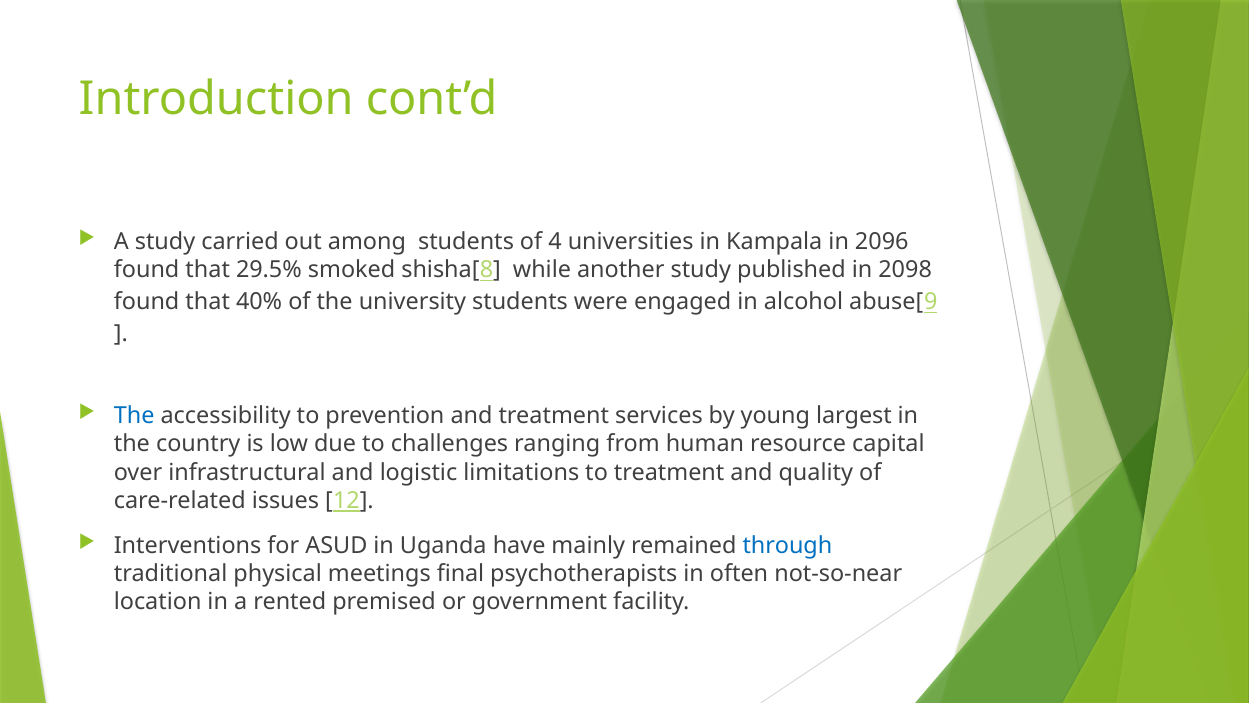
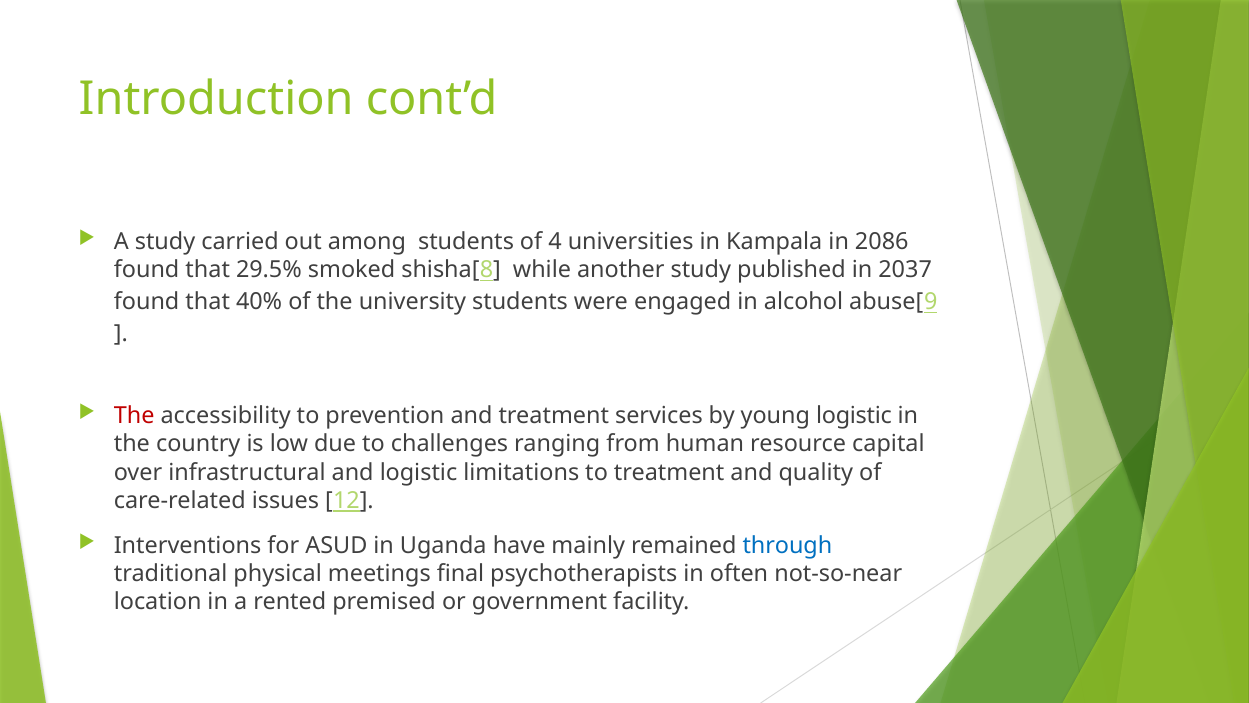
2096: 2096 -> 2086 (882, 242)
2098: 2098 -> 2037 (905, 270)
The colour: blue -> red (134, 416)
young largest: largest -> logistic (854, 416)
